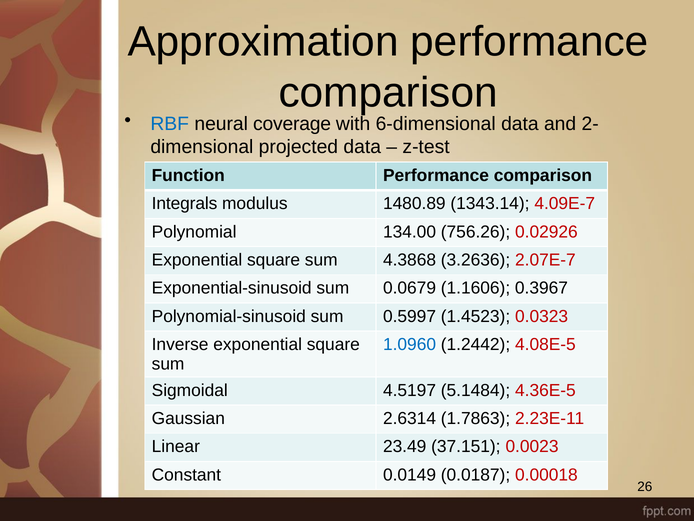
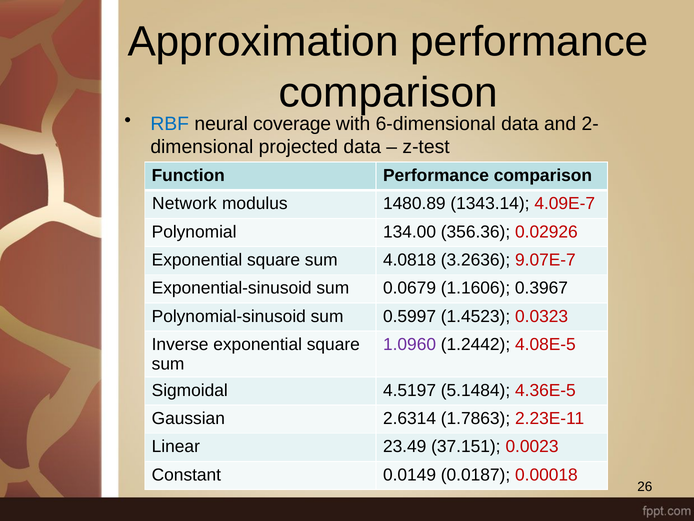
Integrals: Integrals -> Network (184, 204)
756.26: 756.26 -> 356.36 (476, 232)
4.3868: 4.3868 -> 4.0818 (410, 260)
2.07E-7: 2.07E-7 -> 9.07E-7 (545, 260)
1.0960 colour: blue -> purple (410, 344)
